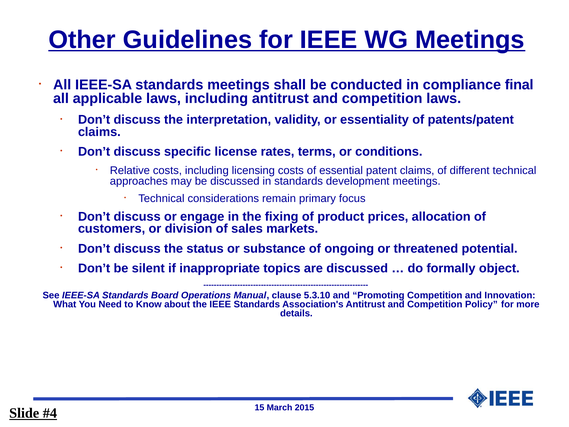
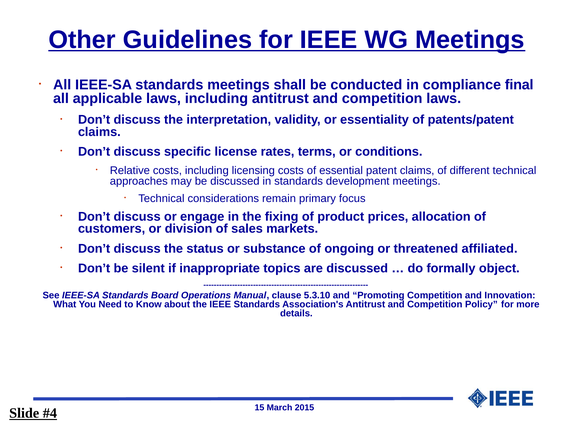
potential: potential -> affiliated (490, 248)
